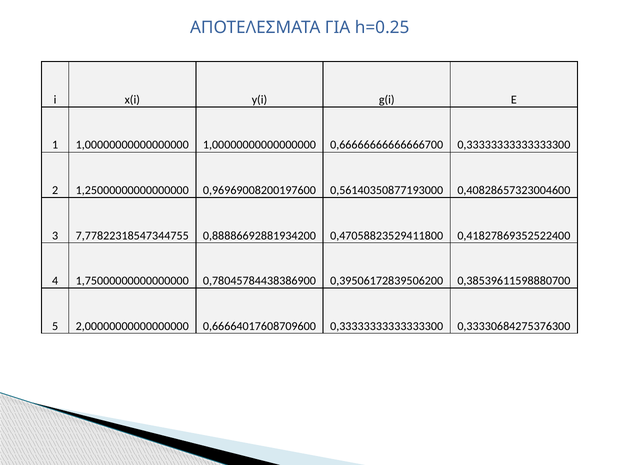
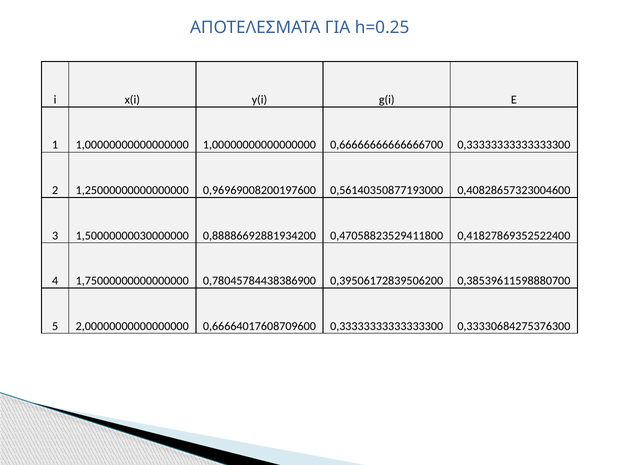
7,77822318547344755: 7,77822318547344755 -> 1,50000000030000000 (132, 235)
